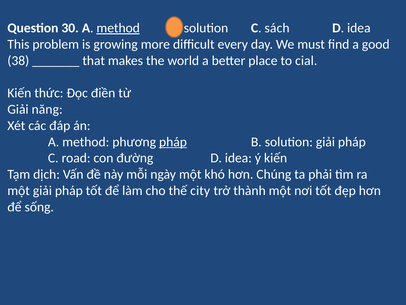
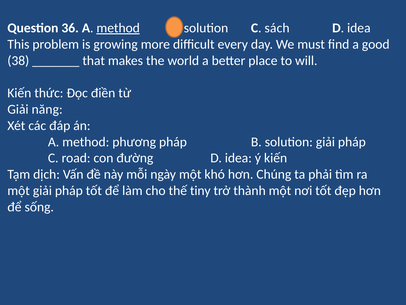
30: 30 -> 36 (70, 28)
cial: cial -> will (306, 60)
pháp underline: present -> none (173, 142)
city: city -> tiny (200, 190)
